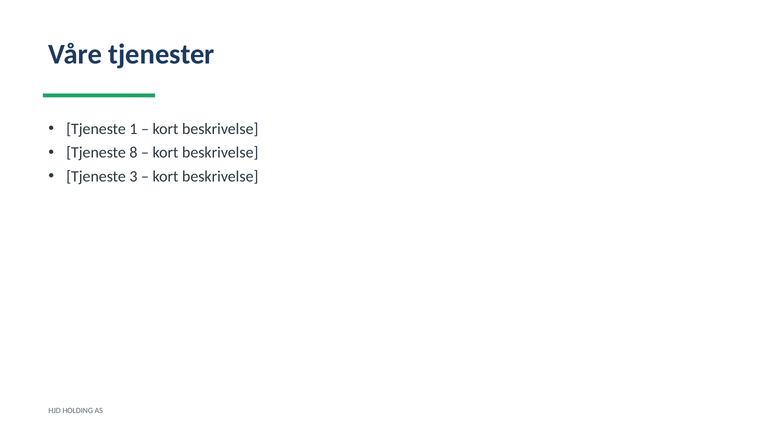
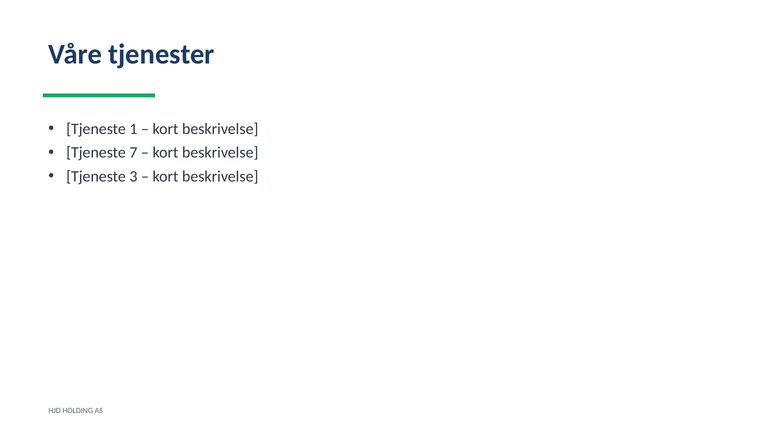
8: 8 -> 7 (133, 153)
